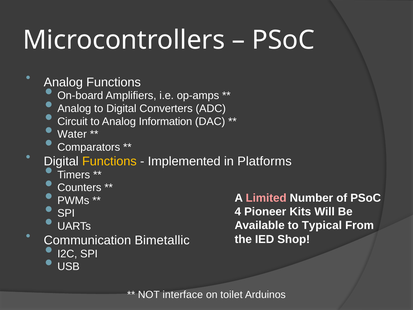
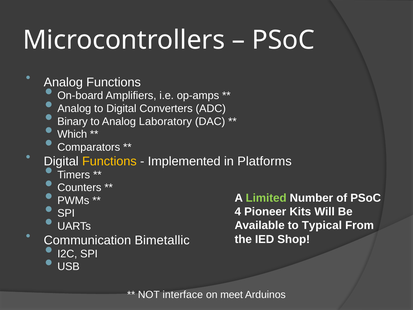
Circuit: Circuit -> Binary (72, 121)
Information: Information -> Laboratory (165, 121)
Water: Water -> Which (72, 134)
Limited colour: pink -> light green (266, 198)
toilet: toilet -> meet (232, 295)
